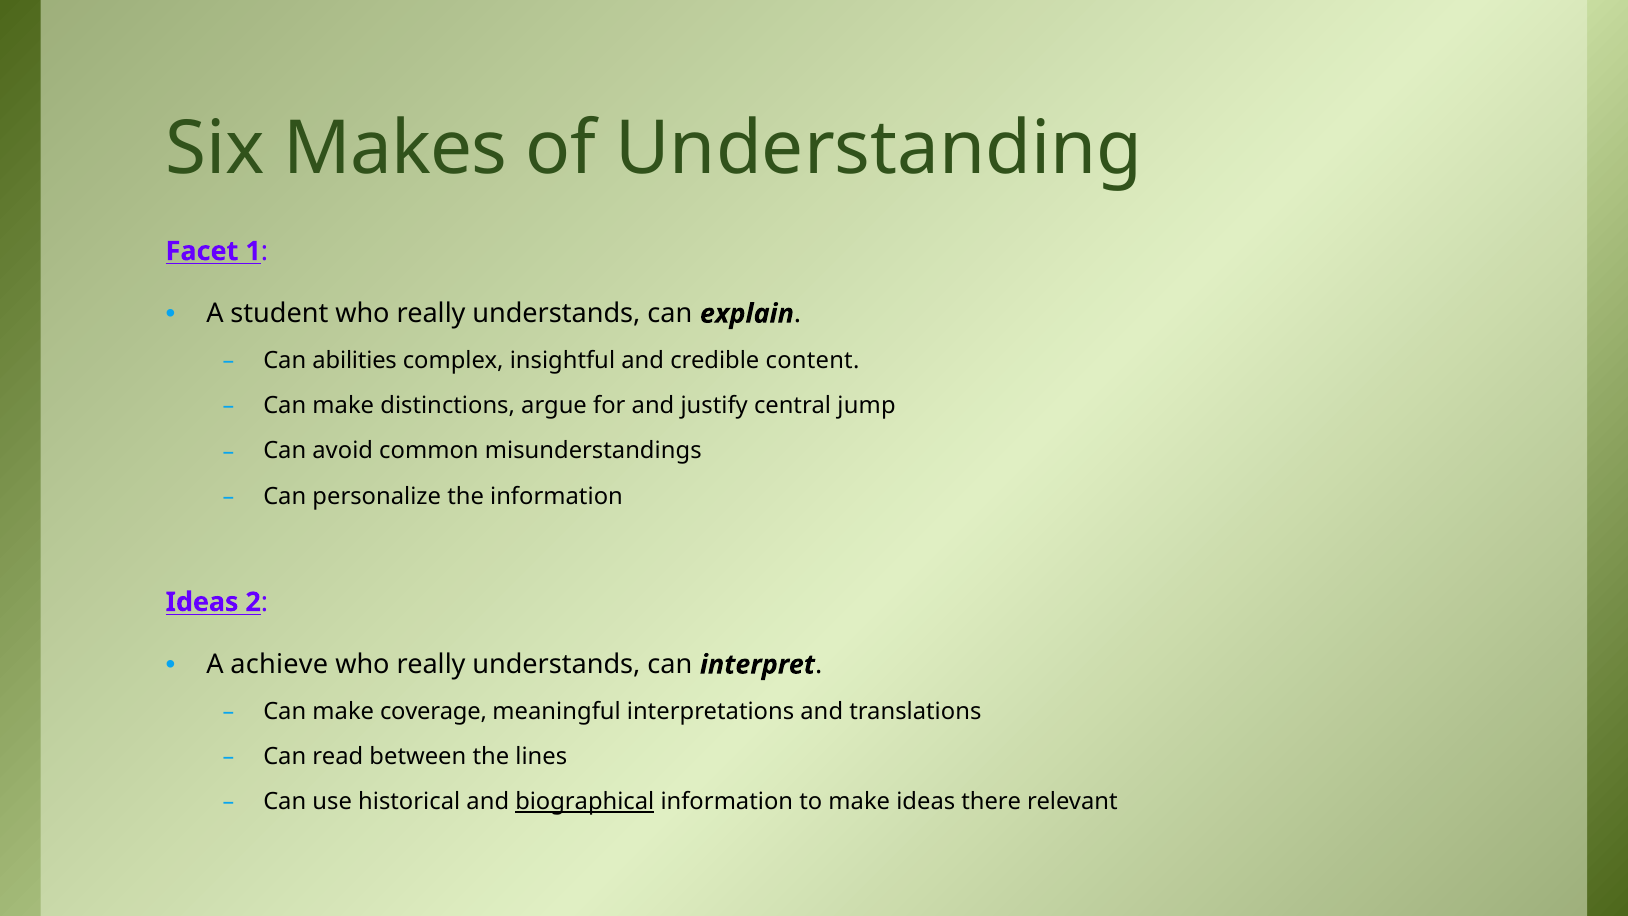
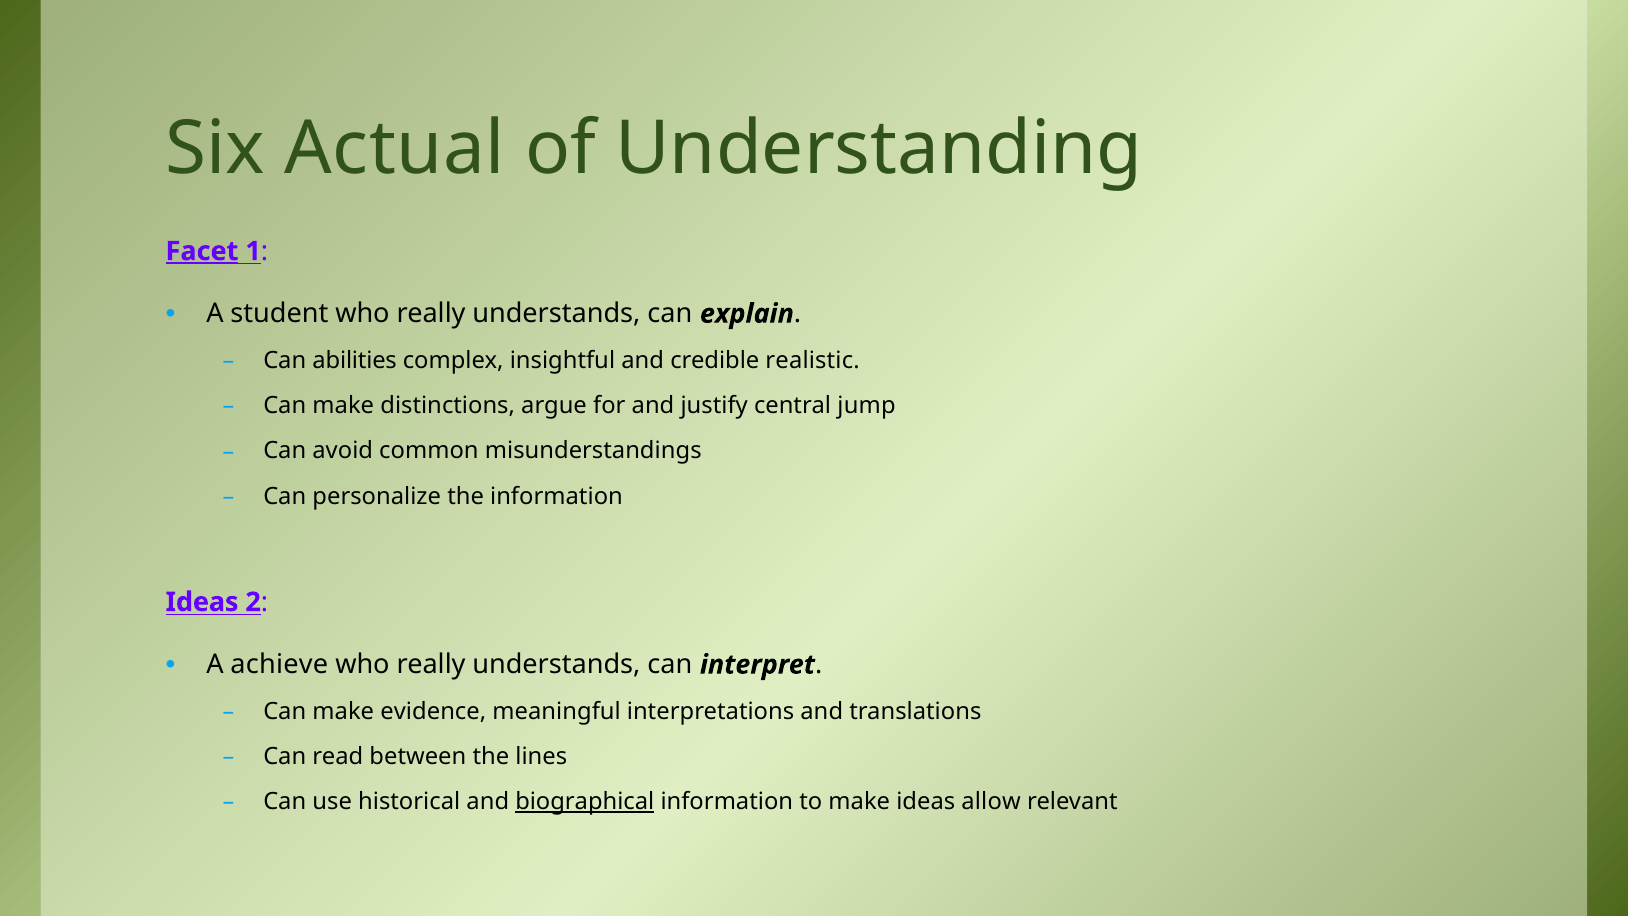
Makes: Makes -> Actual (395, 149)
Facet underline: none -> present (202, 251)
content: content -> realistic (813, 361)
coverage: coverage -> evidence (433, 712)
there: there -> allow (991, 802)
